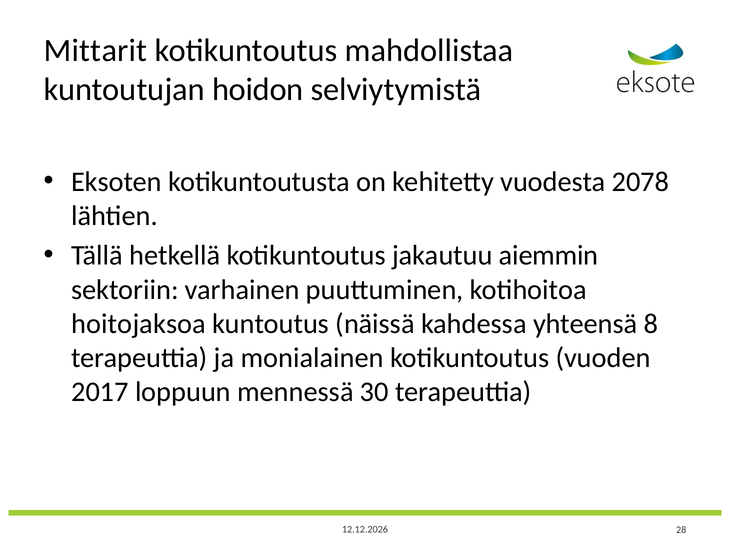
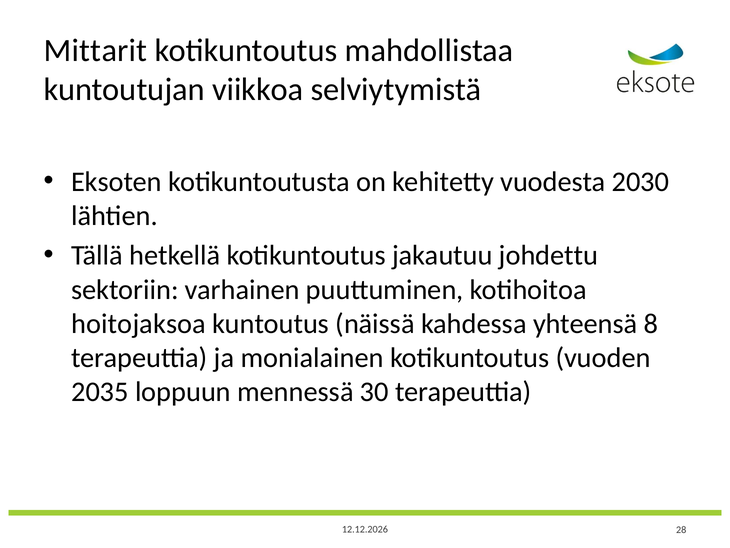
hoidon: hoidon -> viikkoa (258, 89)
2078: 2078 -> 2030 (640, 181)
aiemmin: aiemmin -> johdettu (549, 255)
2017: 2017 -> 2035 (100, 392)
